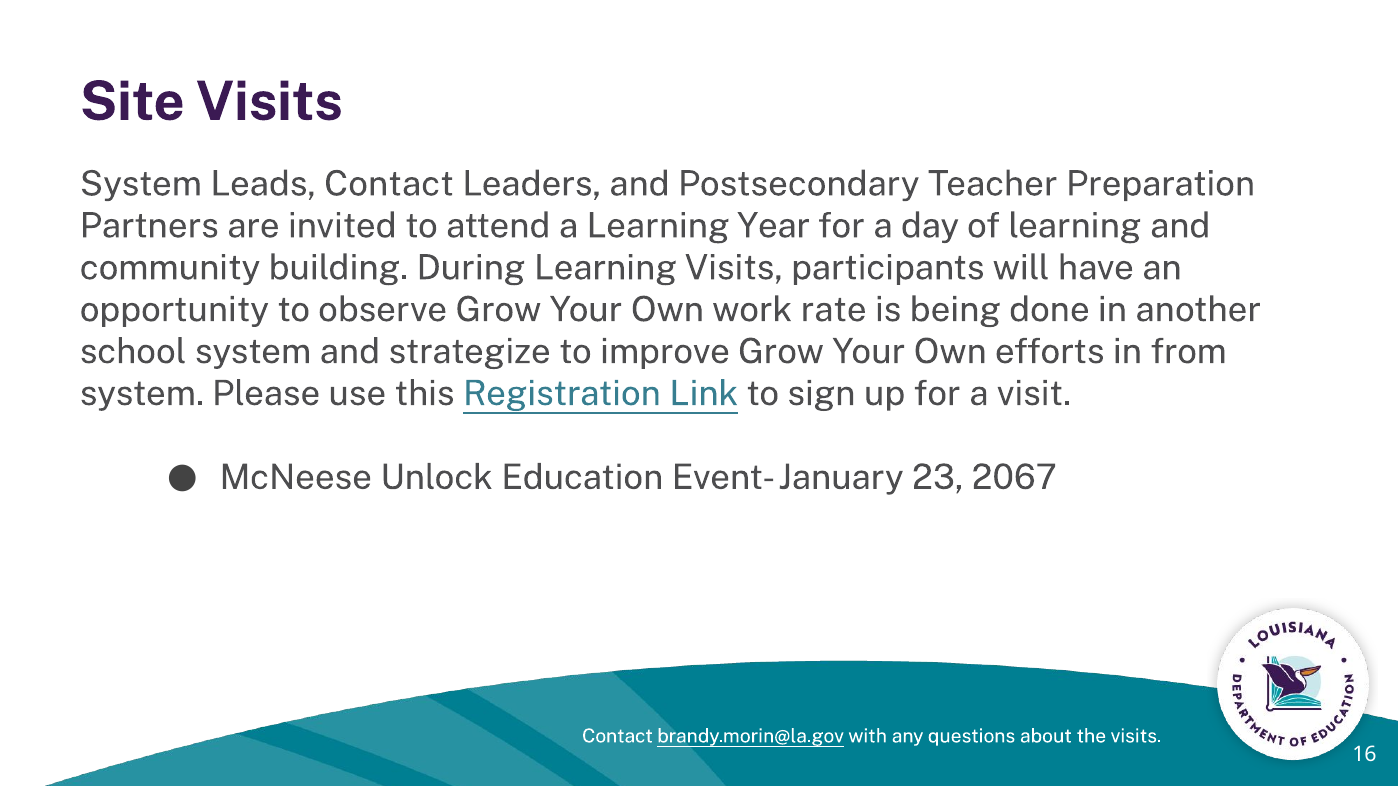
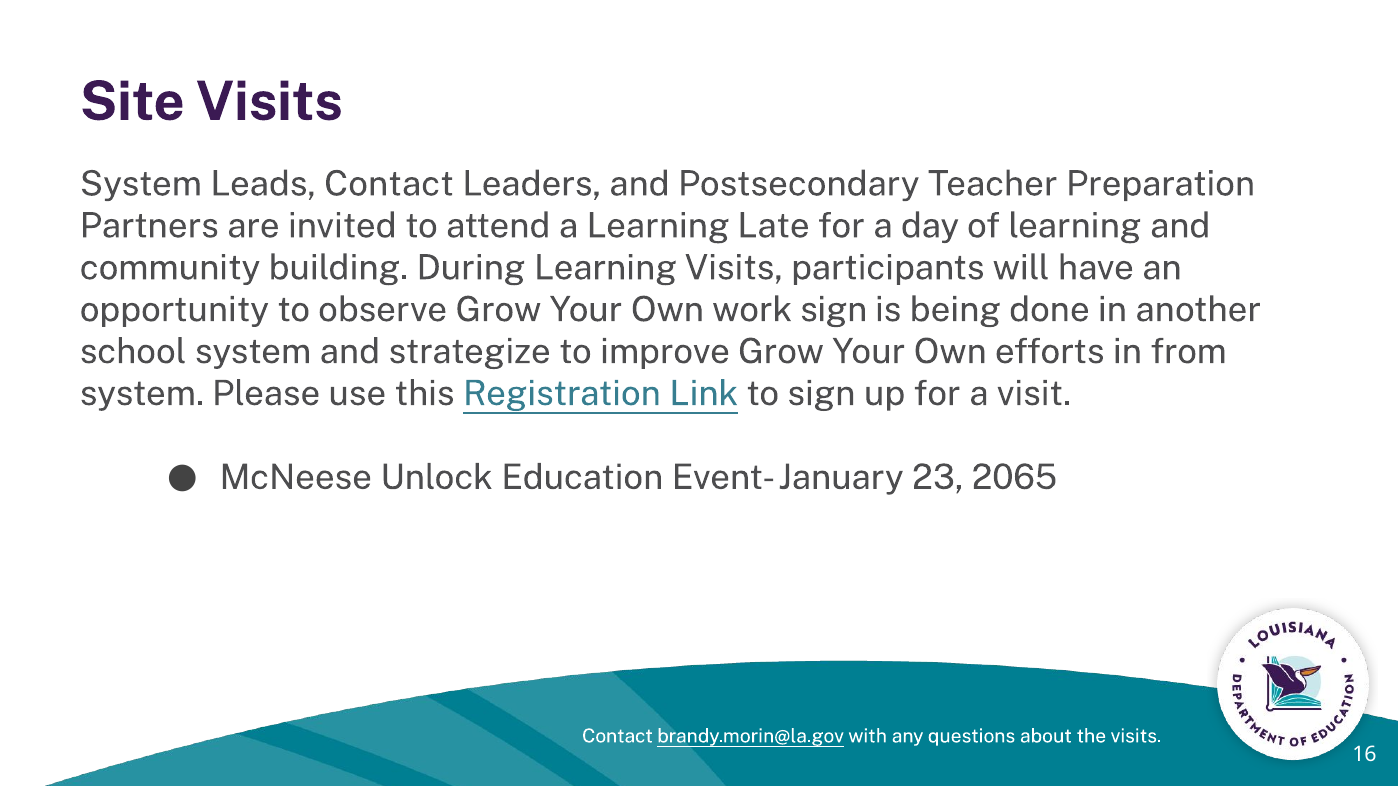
Year: Year -> Late (773, 226)
work rate: rate -> sign (834, 310)
2067: 2067 -> 2065 (1014, 478)
